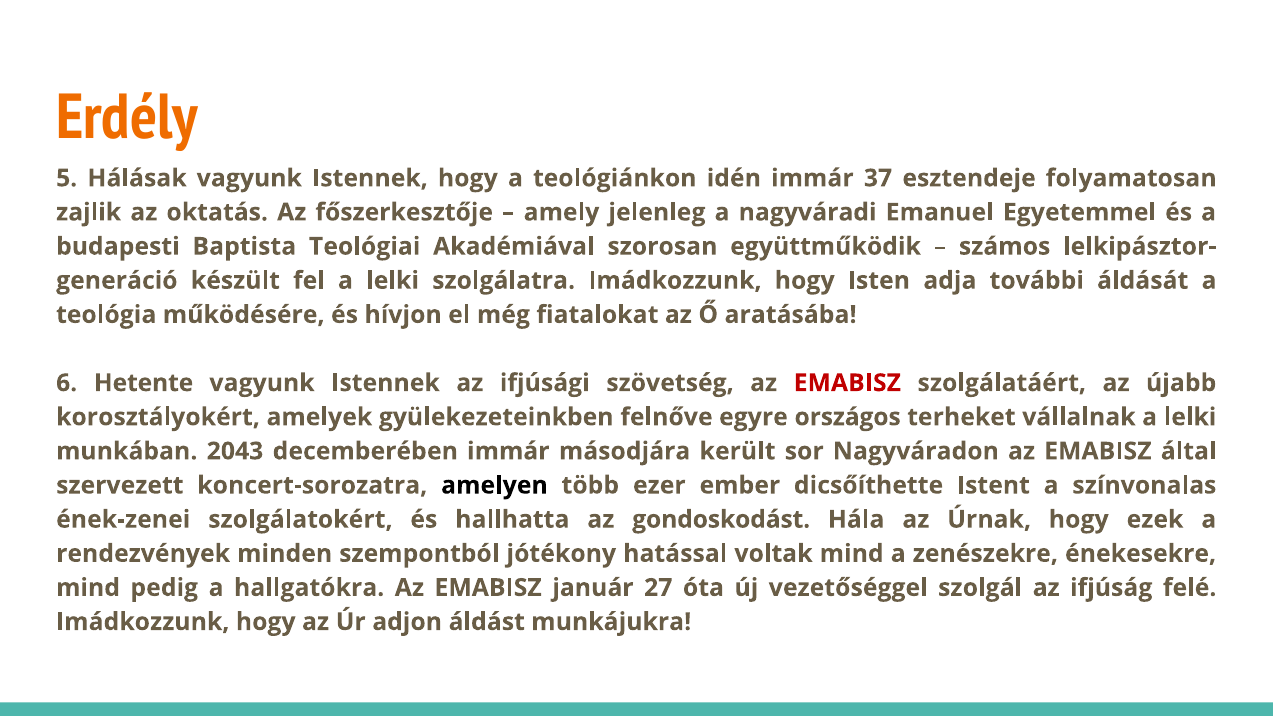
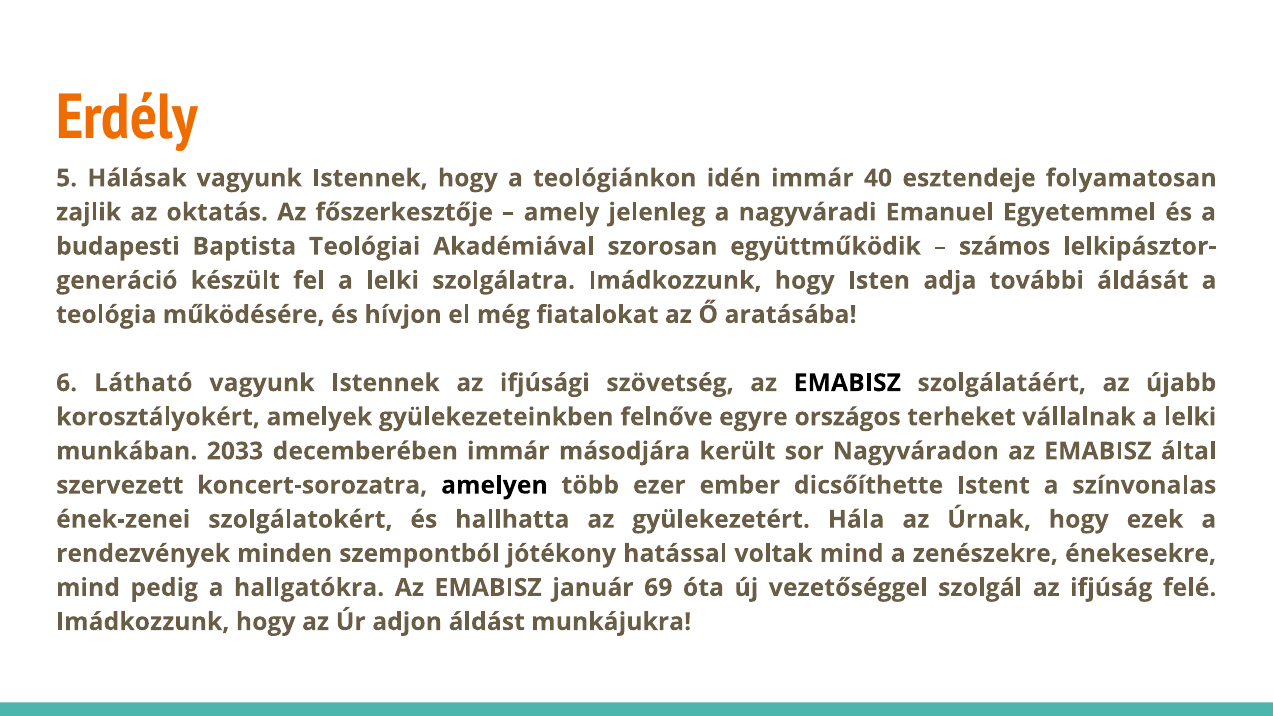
37: 37 -> 40 (878, 178)
Hetente: Hetente -> Látható (143, 383)
EMABISZ colour: red -> black (847, 383)
2043: 2043 -> 2033 (235, 451)
gondoskodást: gondoskodást -> gyülekezetért (721, 520)
27: 27 -> 69 (658, 588)
